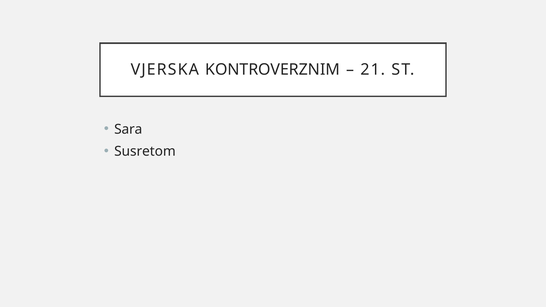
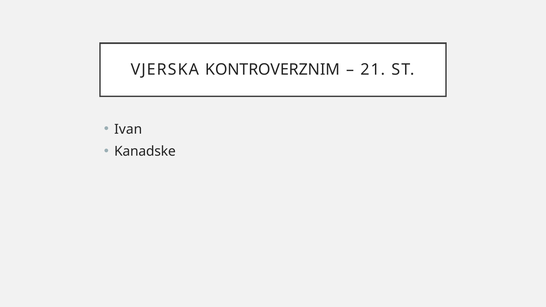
Sara: Sara -> Ivan (128, 129)
Susretom: Susretom -> Kanadske (145, 151)
